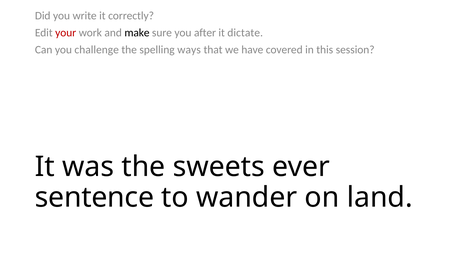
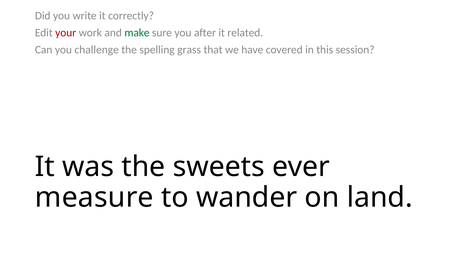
make colour: black -> green (137, 33)
dictate: dictate -> related (245, 33)
ways: ways -> grass (189, 50)
sentence: sentence -> measure (94, 197)
